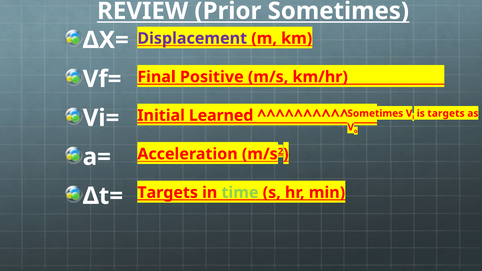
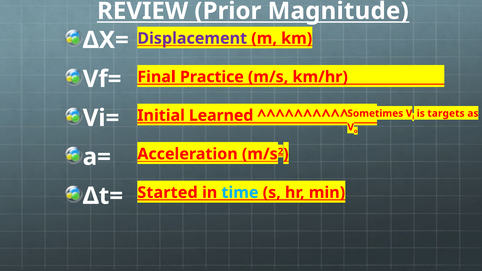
Sometimes: Sometimes -> Magnitude (338, 11)
Positive: Positive -> Practice (212, 77)
Targets: Targets -> Started (168, 193)
time colour: light green -> light blue (240, 193)
